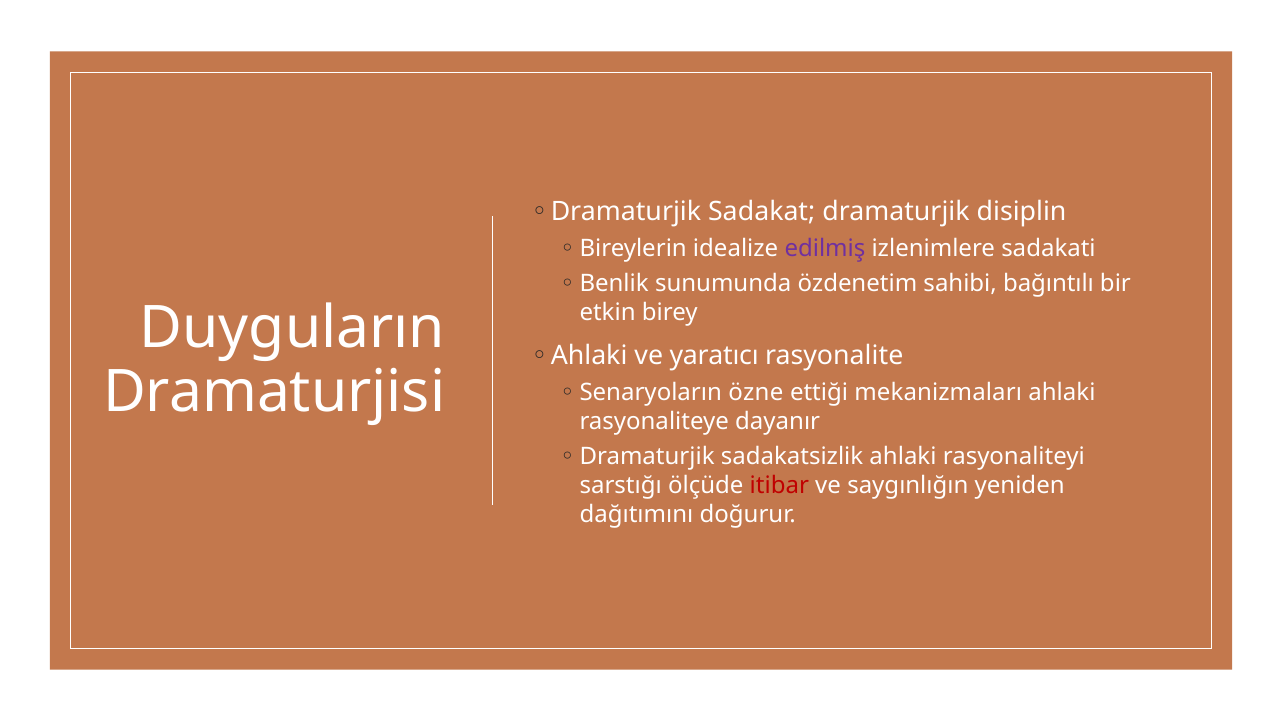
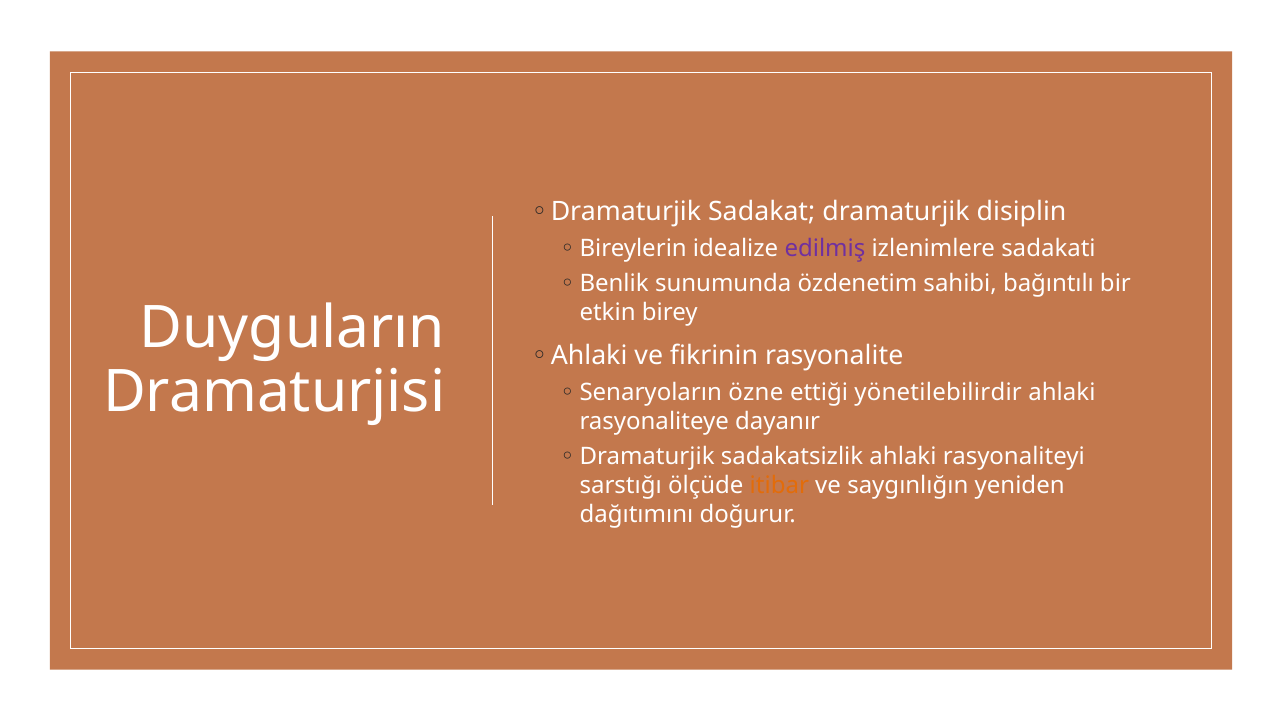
yaratıcı: yaratıcı -> fikrinin (714, 356)
mekanizmaları: mekanizmaları -> yönetilebilirdir (938, 393)
itibar colour: red -> orange (779, 486)
